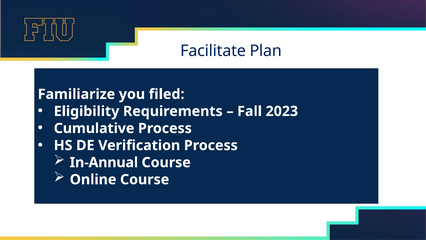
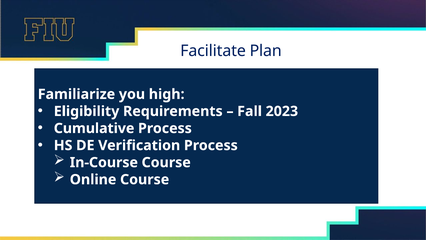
filed: filed -> high (167, 94)
In-Annual: In-Annual -> In-Course (104, 162)
